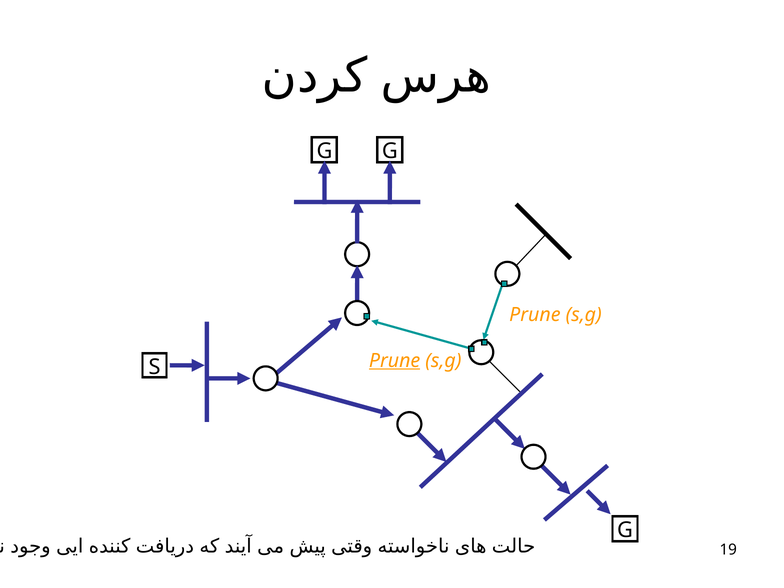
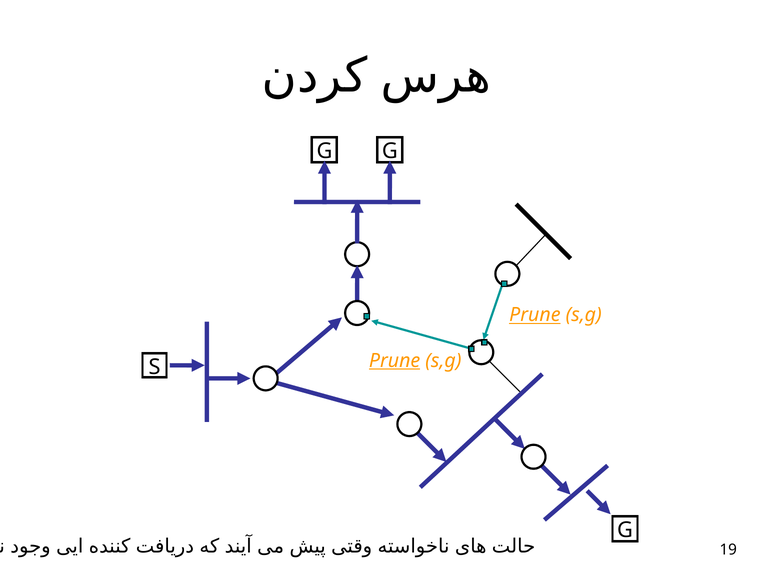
Prune underline: none -> present (535, 315)
